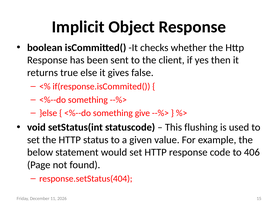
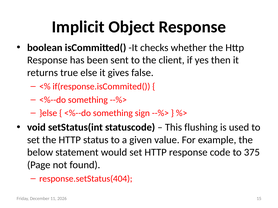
give: give -> sign (142, 113)
406: 406 -> 375 (252, 153)
